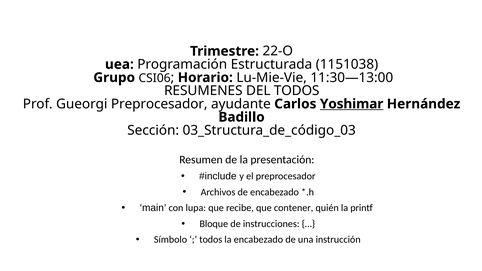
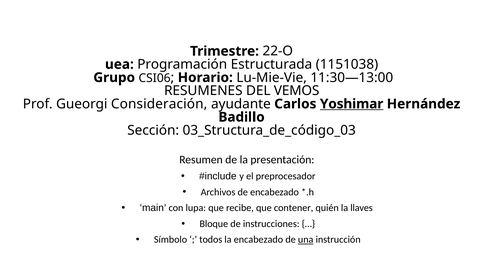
DEL TODOS: TODOS -> VEMOS (297, 91)
Gueorgi Preprocesador: Preprocesador -> Consideración (159, 104)
printf: printf -> llaves (362, 208)
una underline: none -> present (306, 240)
